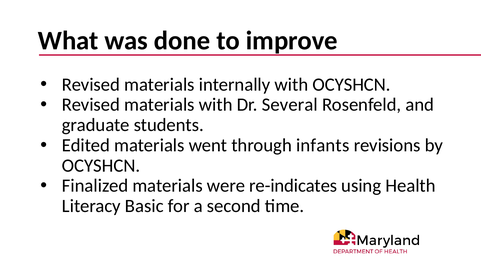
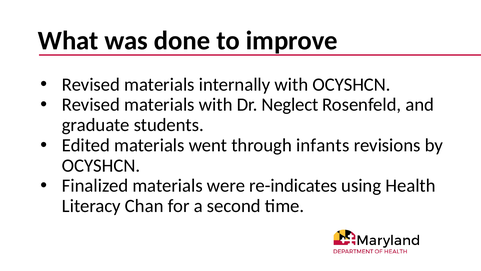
Several: Several -> Neglect (290, 105)
Basic: Basic -> Chan (144, 206)
